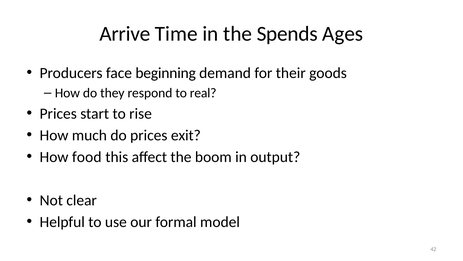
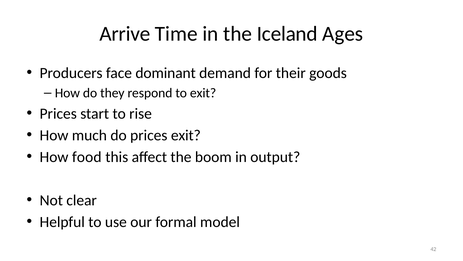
Spends: Spends -> Iceland (287, 34)
beginning: beginning -> dominant (166, 73)
to real: real -> exit (203, 93)
